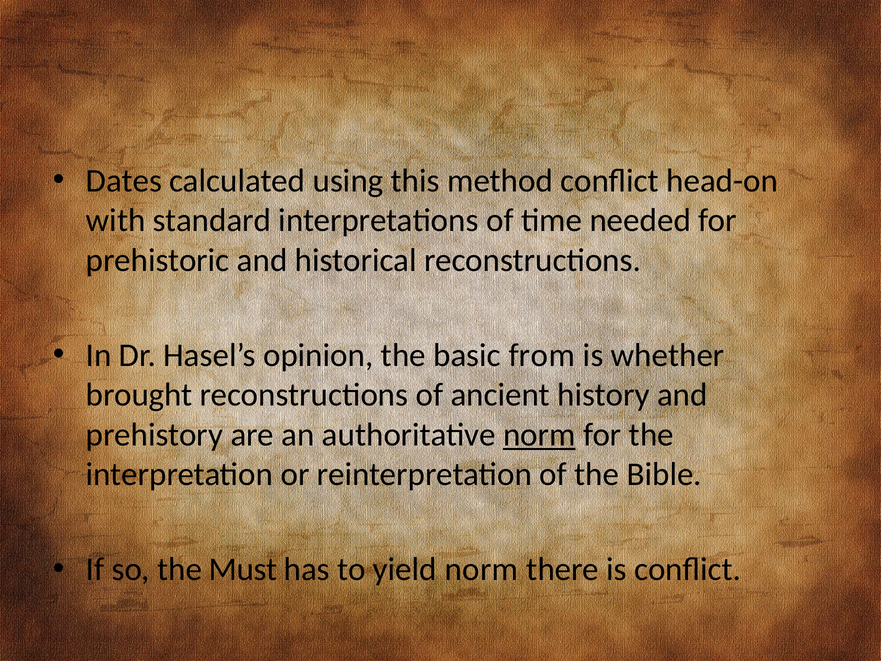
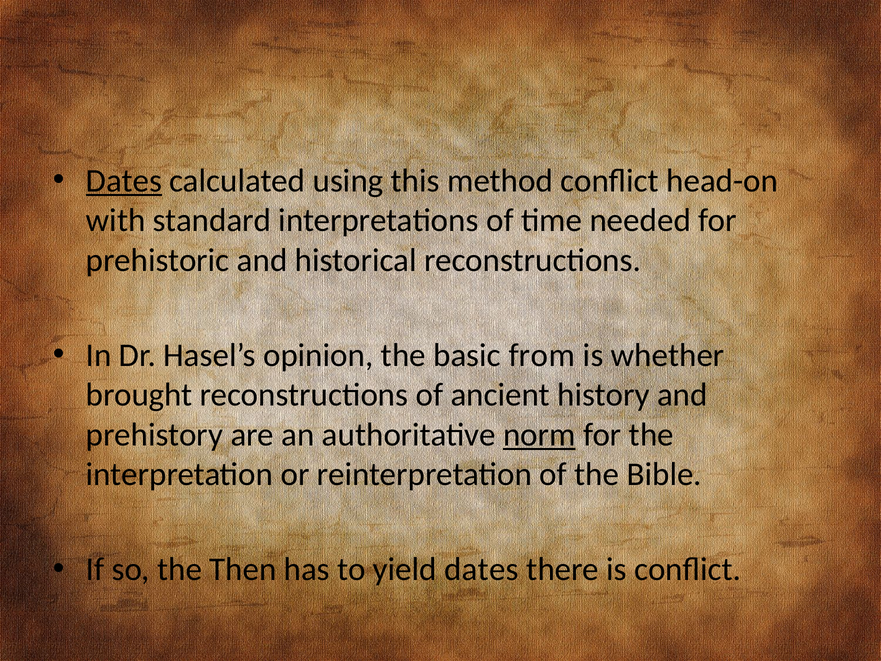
Dates underline: none -> present (124, 181)
Must: Must -> Then (243, 569)
yield norm: norm -> dates (482, 569)
